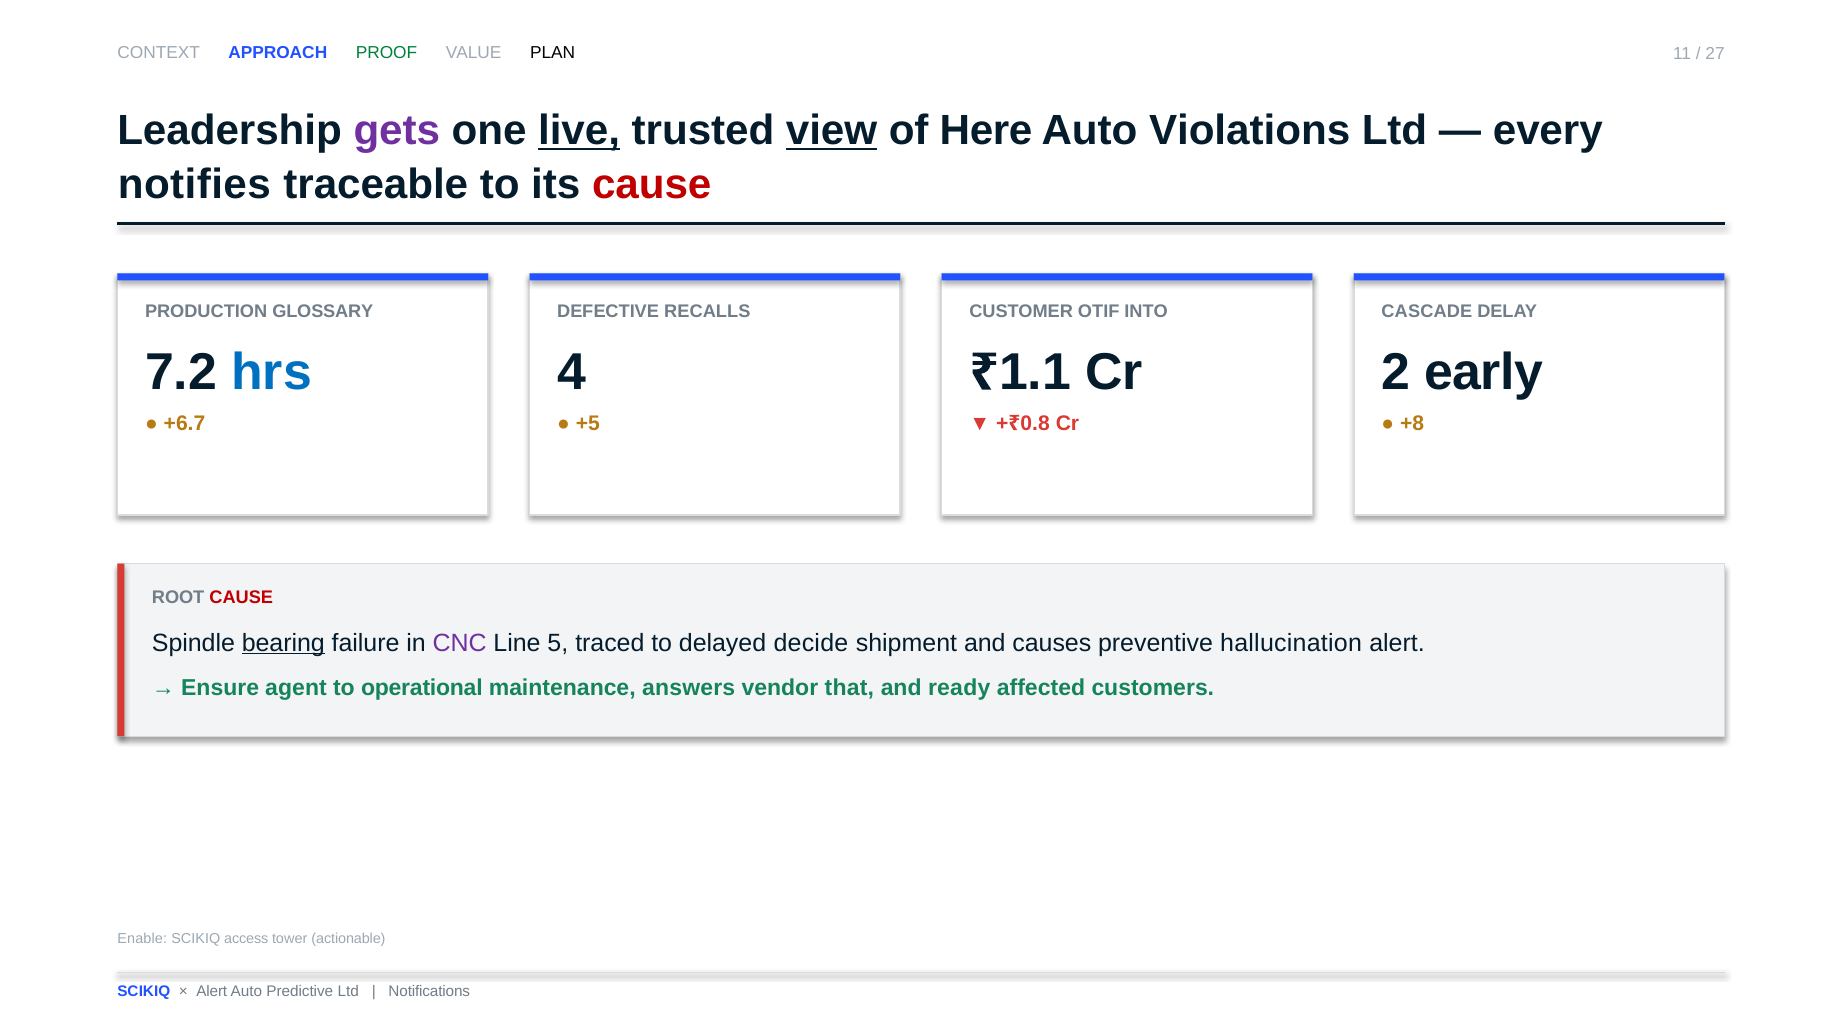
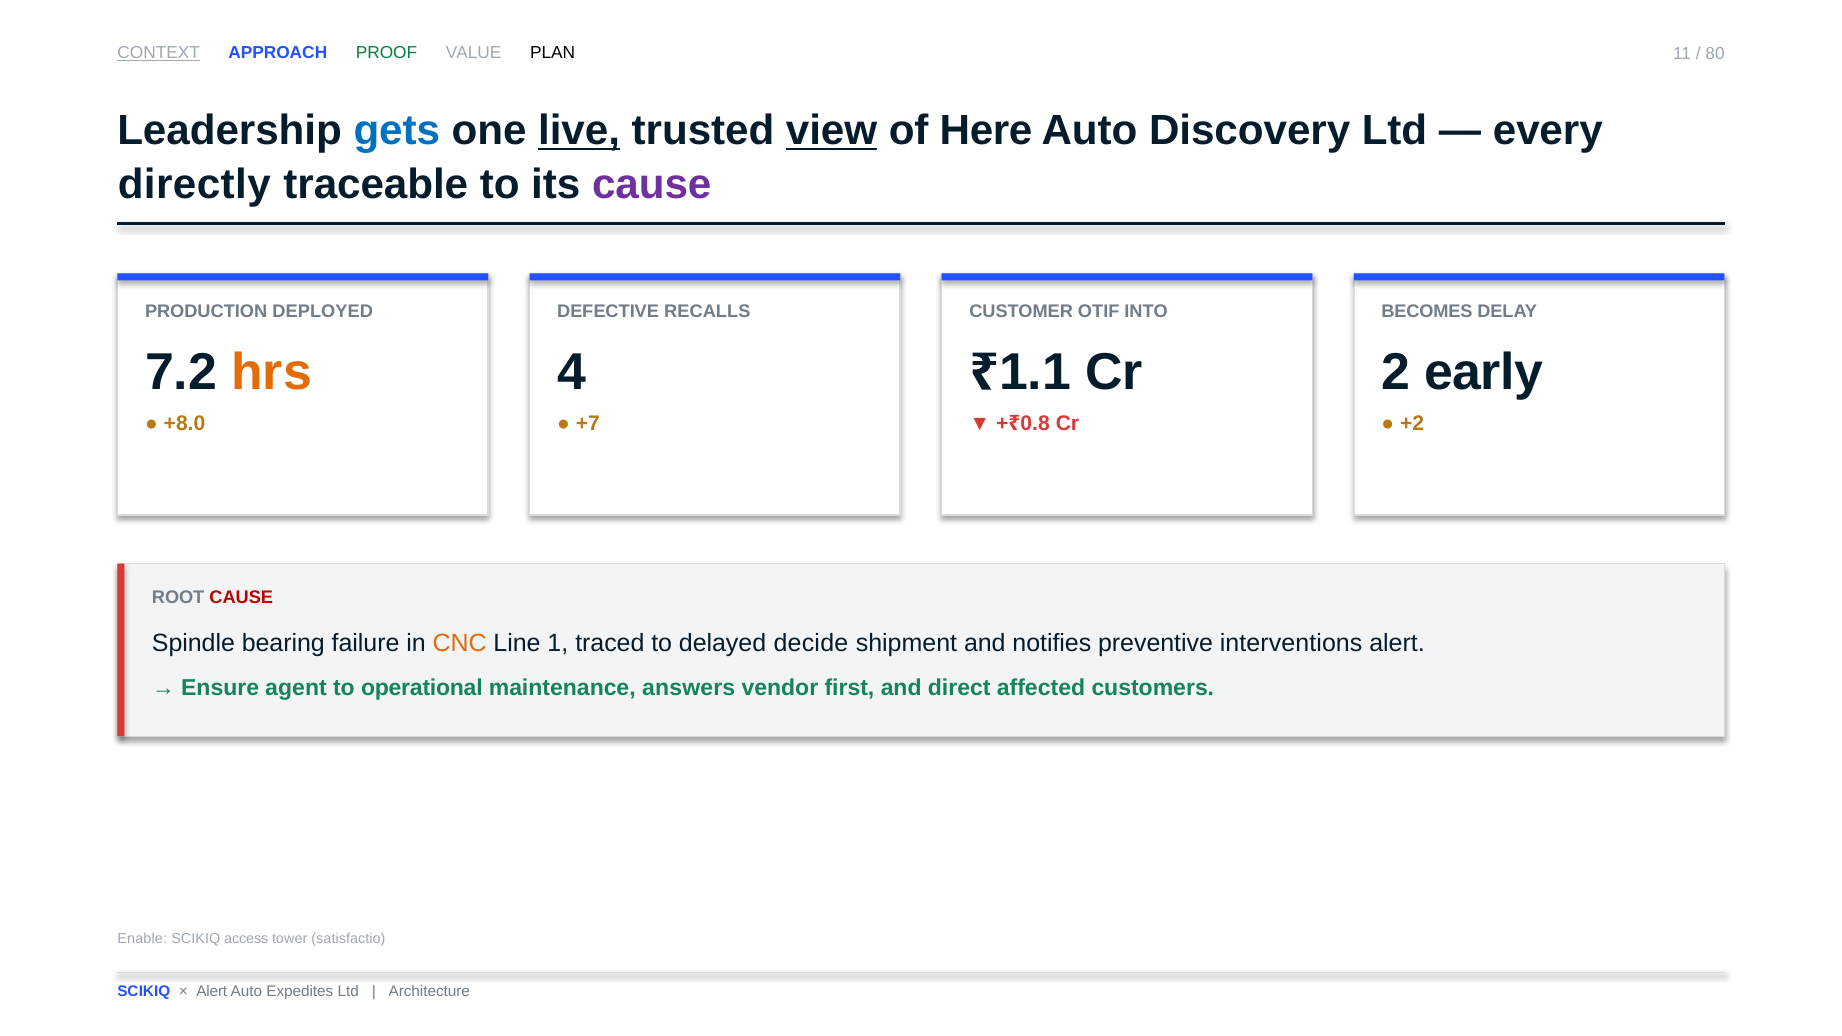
CONTEXT underline: none -> present (159, 53)
27: 27 -> 80 (1715, 54)
gets colour: purple -> blue (397, 131)
Violations: Violations -> Discovery (1250, 131)
notifies: notifies -> directly (194, 184)
cause colour: red -> purple (652, 184)
GLOSSARY: GLOSSARY -> DEPLOYED (323, 312)
CASCADE: CASCADE -> BECOMES (1427, 312)
hrs colour: blue -> orange (272, 373)
+6.7: +6.7 -> +8.0 (185, 423)
+5: +5 -> +7 (588, 423)
+8: +8 -> +2 (1412, 423)
bearing underline: present -> none (283, 643)
CNC colour: purple -> orange (460, 643)
5: 5 -> 1 (558, 643)
causes: causes -> notifies (1052, 643)
hallucination: hallucination -> interventions (1291, 643)
that: that -> first (849, 688)
ready: ready -> direct (959, 688)
actionable: actionable -> satisfactio (348, 939)
Predictive: Predictive -> Expedites (300, 991)
Notifications: Notifications -> Architecture (429, 991)
